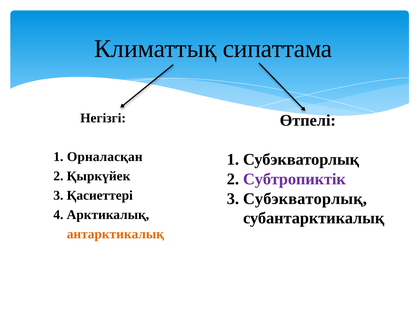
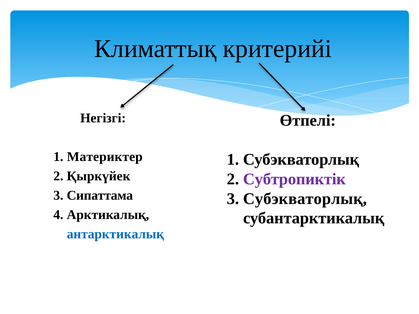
сипаттама: сипаттама -> критерийі (277, 49)
Орналасқан: Орналасқан -> Материктер (105, 157)
Қасиеттері: Қасиеттері -> Сипаттама (100, 196)
антарктикалық colour: orange -> blue (115, 234)
